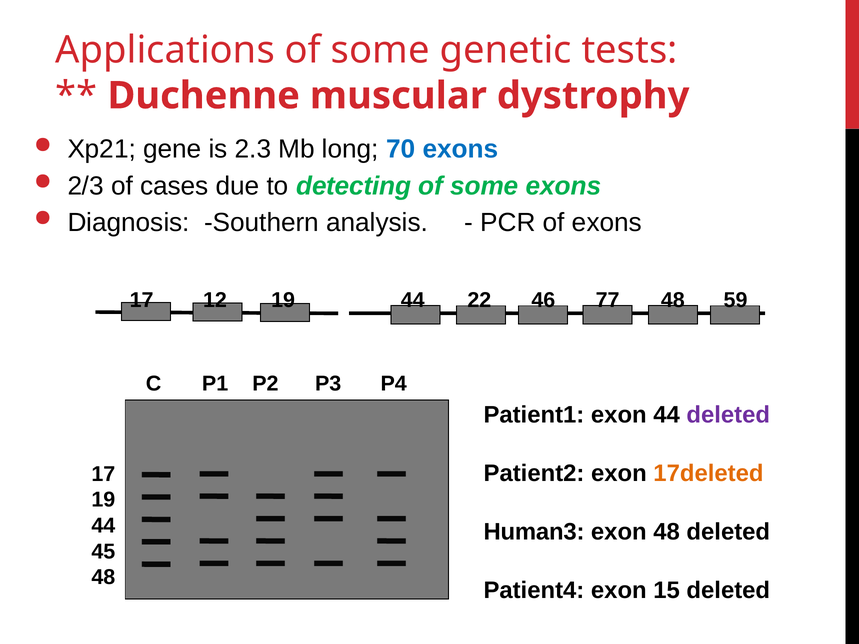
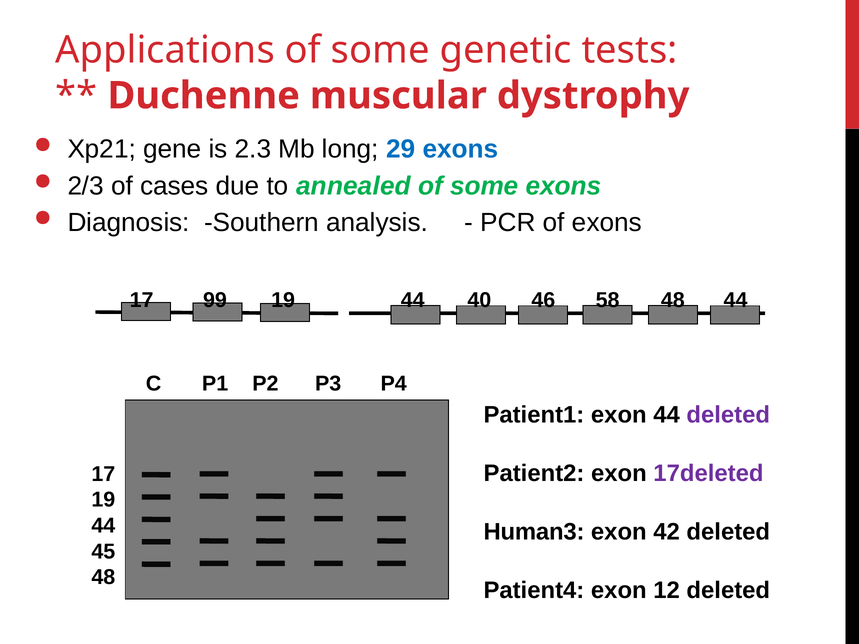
70: 70 -> 29 (401, 149)
detecting: detecting -> annealed (354, 186)
12: 12 -> 99 (215, 300)
22: 22 -> 40 (479, 300)
77: 77 -> 58 (608, 300)
48 59: 59 -> 44 (736, 300)
17deleted colour: orange -> purple (708, 474)
exon 48: 48 -> 42 (667, 532)
15: 15 -> 12 (667, 591)
